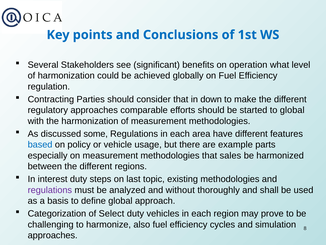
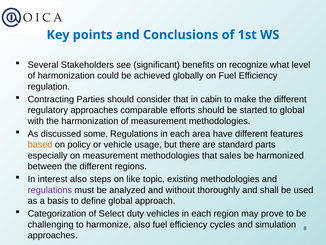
operation: operation -> recognize (248, 65)
down: down -> cabin (211, 99)
based colour: blue -> orange (40, 144)
example: example -> standard (236, 144)
interest duty: duty -> also (79, 179)
last: last -> like (133, 179)
